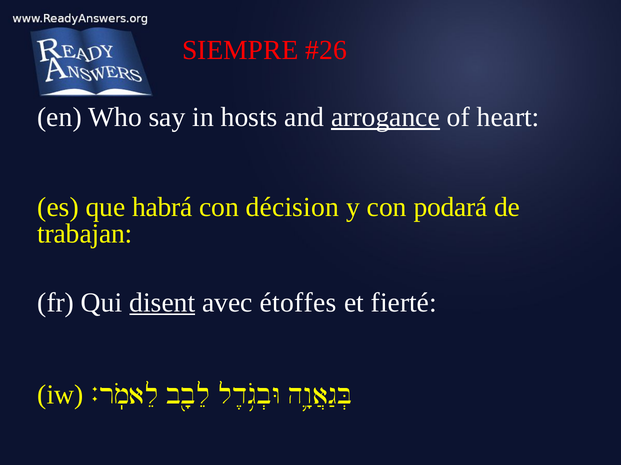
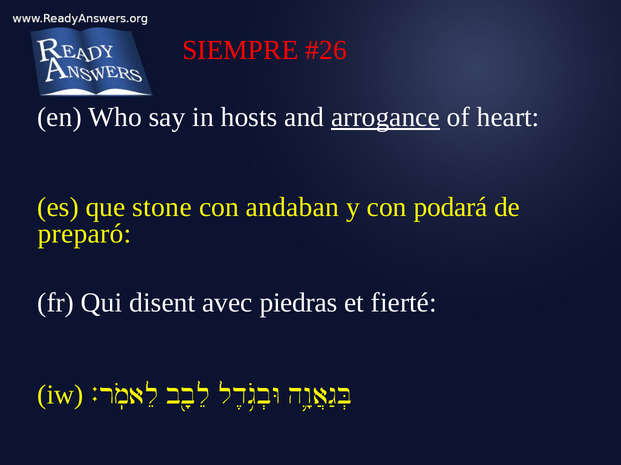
habrá: habrá -> stone (162, 207)
décision: décision -> andaban (292, 207)
trabajan: trabajan -> preparó (85, 234)
disent underline: present -> none (162, 303)
étoffes: étoffes -> piedras (299, 303)
